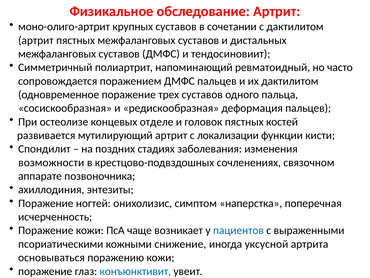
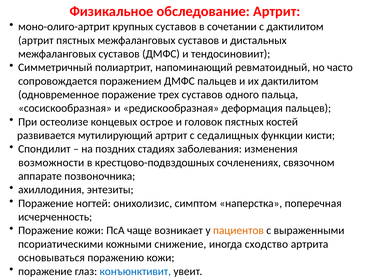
отделе: отделе -> острое (156, 122)
локализации: локализации -> седалищных (228, 135)
пациентов colour: blue -> orange (238, 230)
уксусной: уксусной -> сходство (266, 244)
